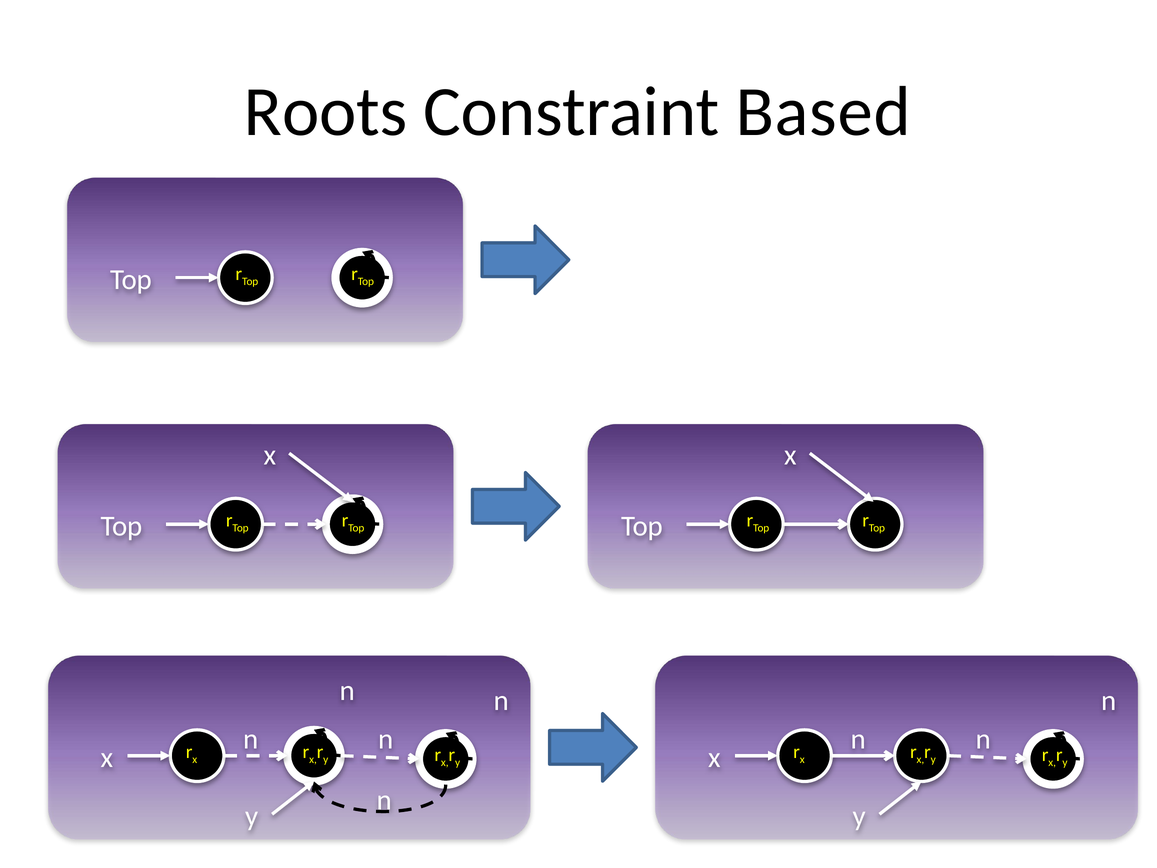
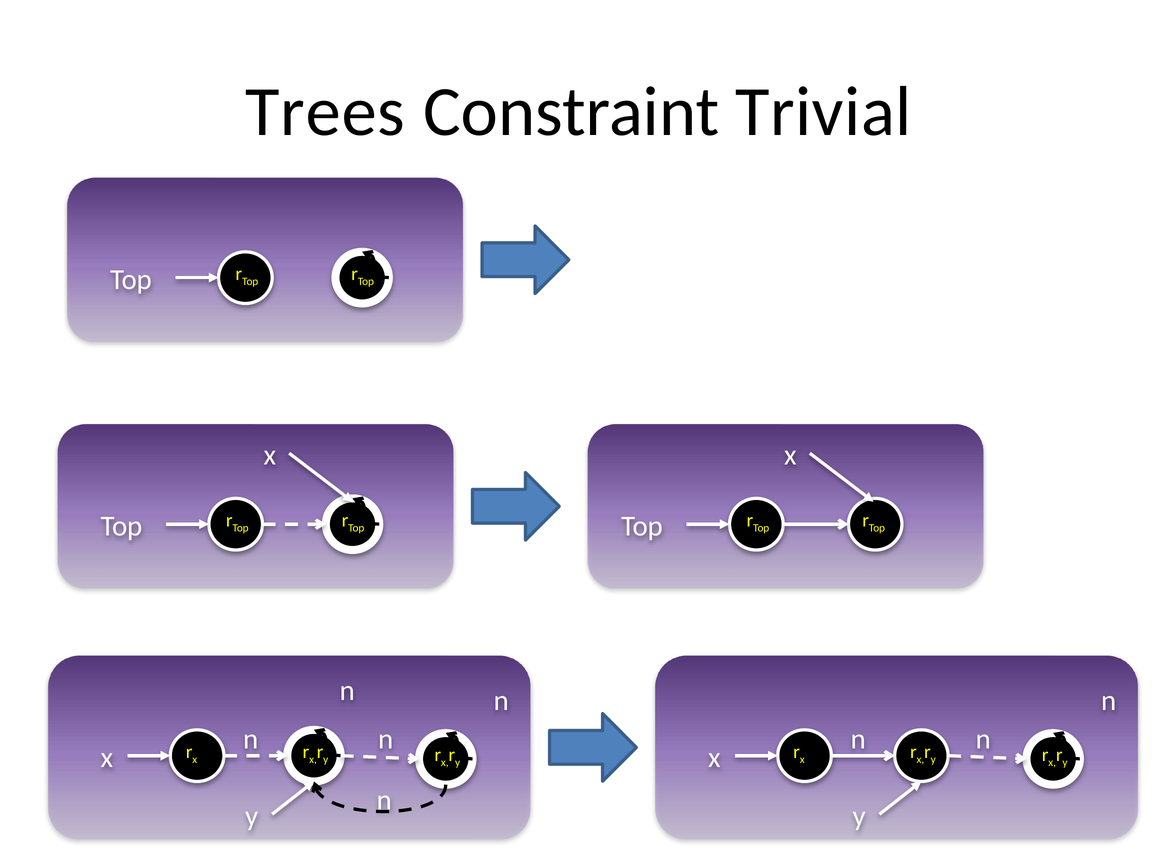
Roots: Roots -> Trees (325, 112)
Based: Based -> Trivial (823, 112)
